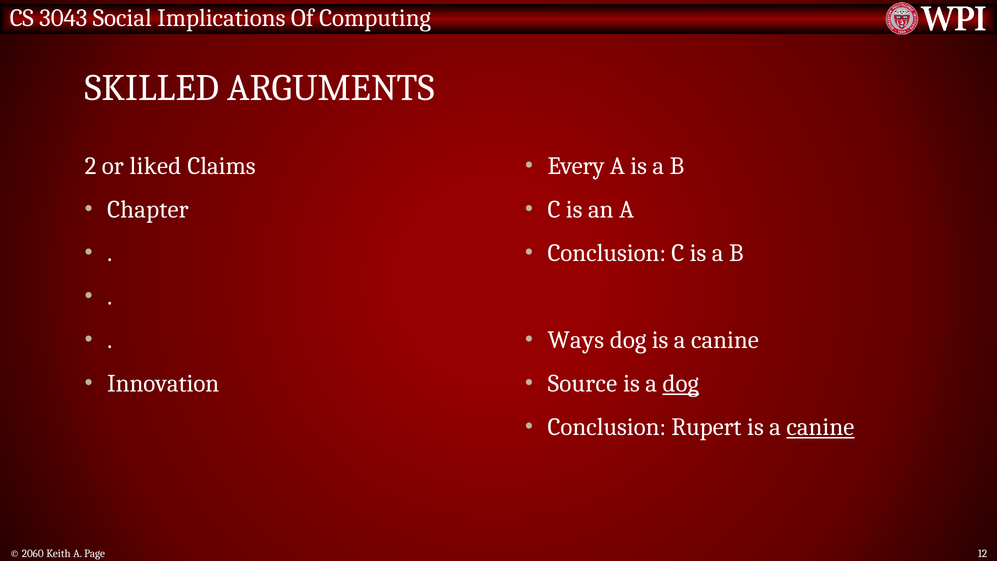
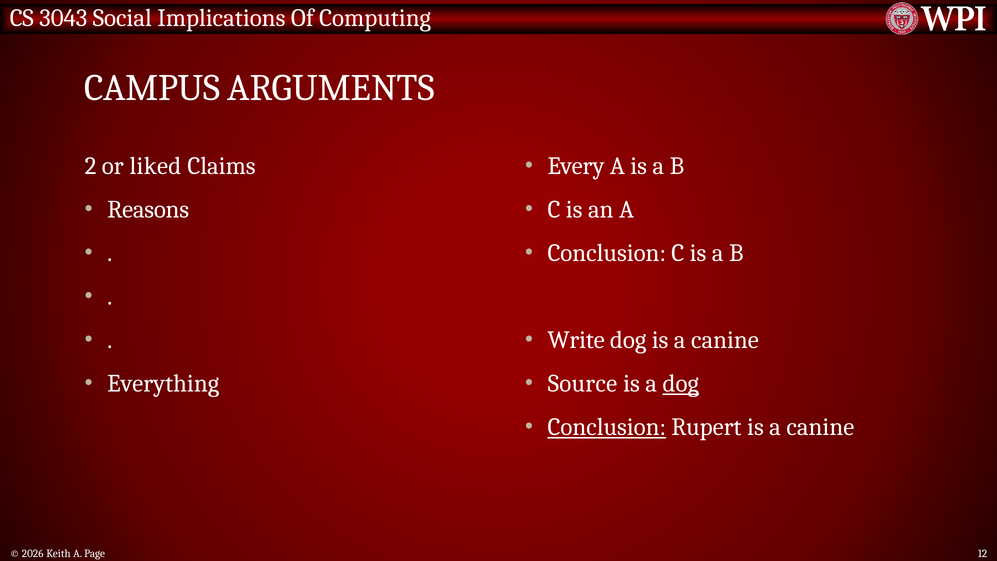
SKILLED: SKILLED -> CAMPUS (152, 88)
Chapter: Chapter -> Reasons (148, 209)
Ways: Ways -> Write (576, 340)
Innovation: Innovation -> Everything (163, 383)
Conclusion underline: none -> present (607, 427)
canine underline: present -> none (820, 427)
2060: 2060 -> 2026 (33, 554)
